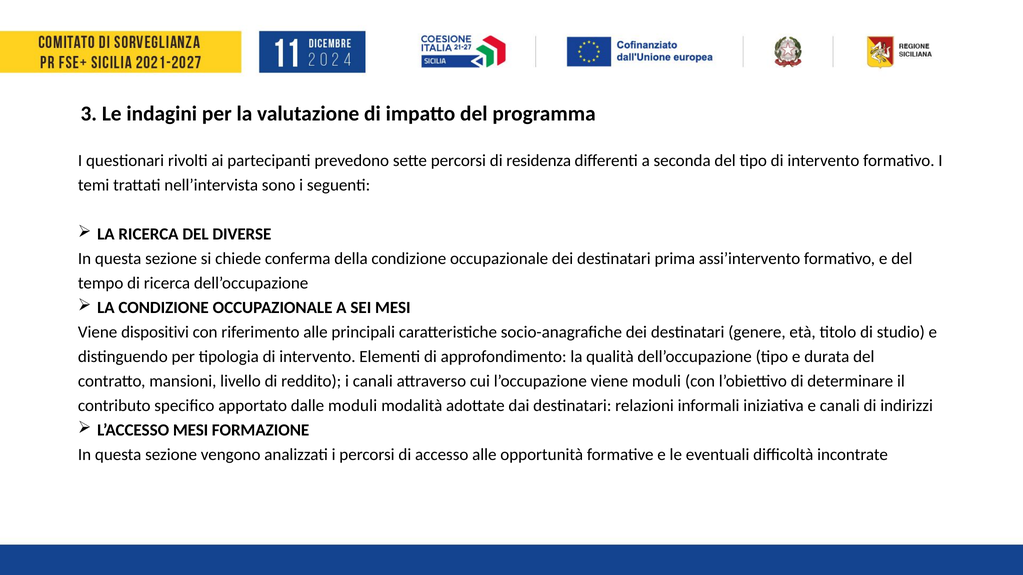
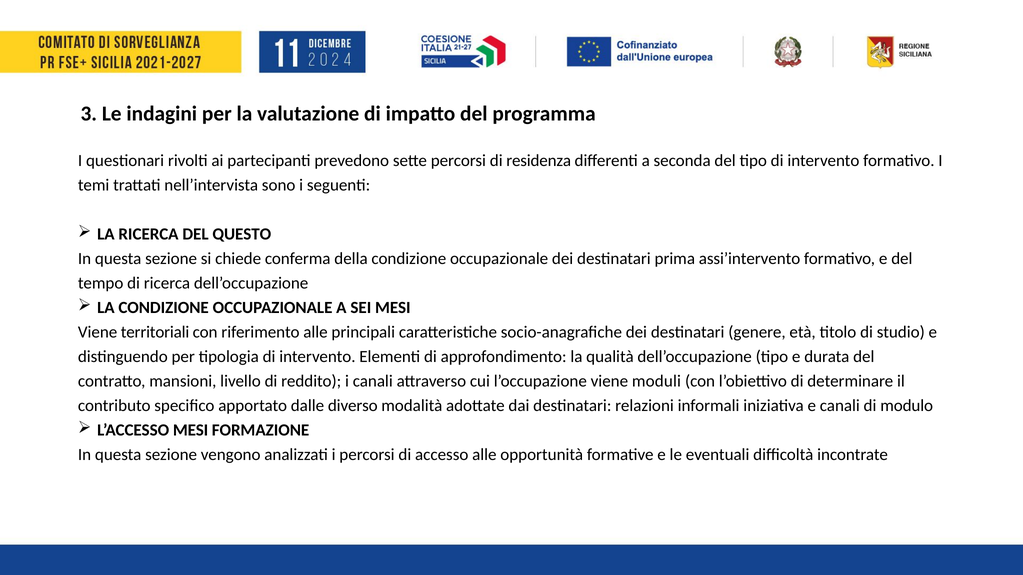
DIVERSE: DIVERSE -> QUESTO (242, 234)
dispositivi: dispositivi -> territoriali (155, 333)
dalle moduli: moduli -> diverso (353, 406)
indirizzi: indirizzi -> modulo (907, 406)
